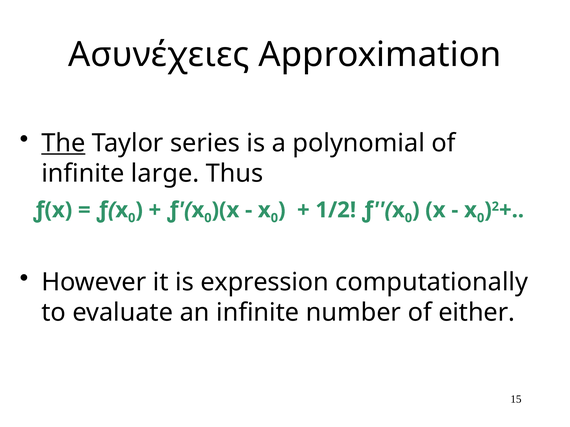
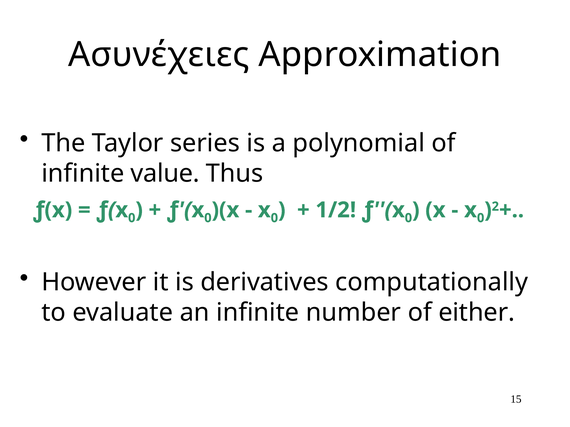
The underline: present -> none (63, 143)
large: large -> value (165, 174)
expression: expression -> derivatives (265, 283)
